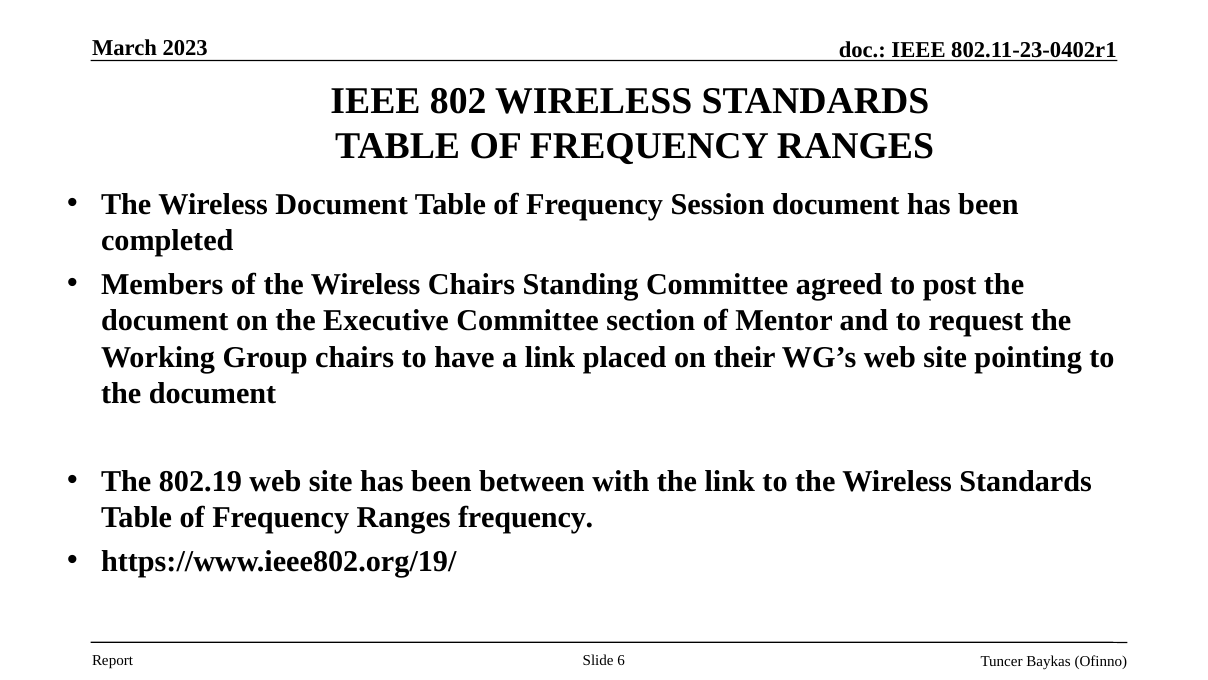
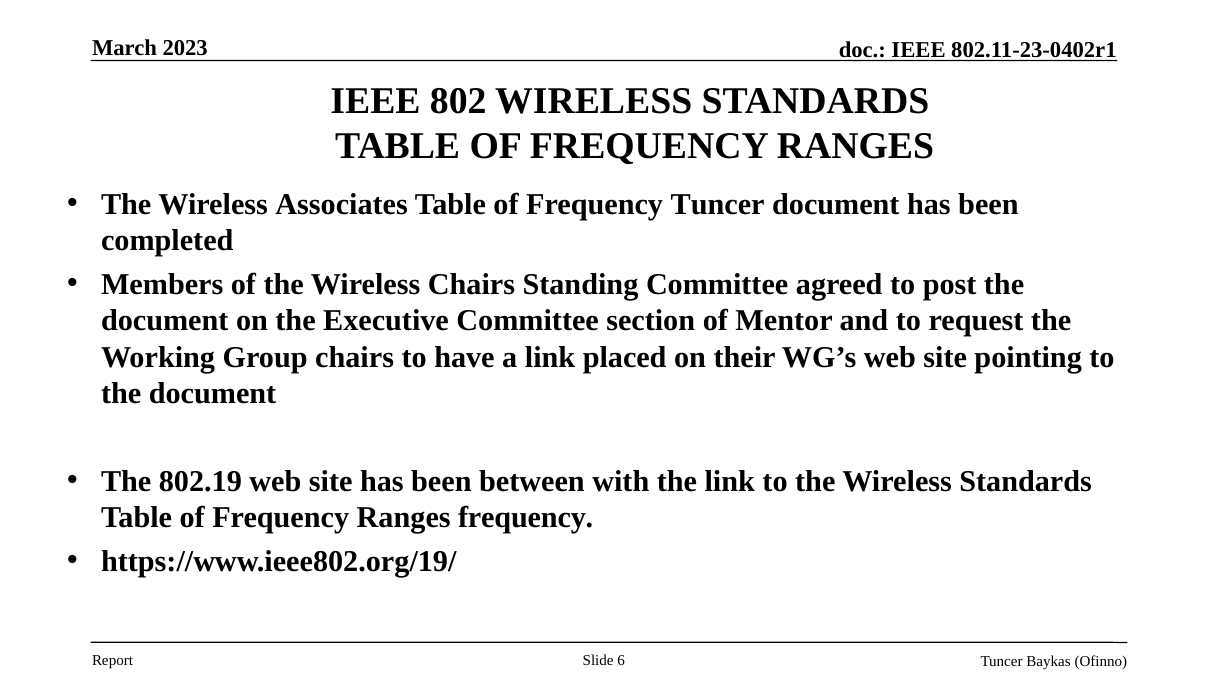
Wireless Document: Document -> Associates (342, 204)
Frequency Session: Session -> Tuncer (718, 204)
